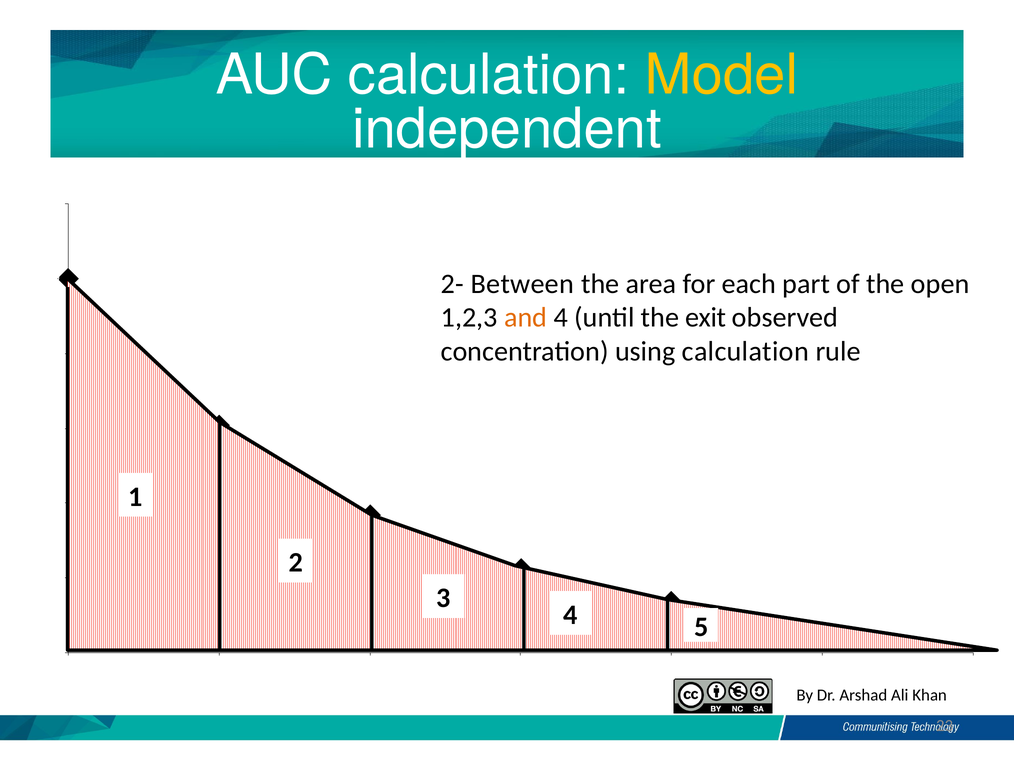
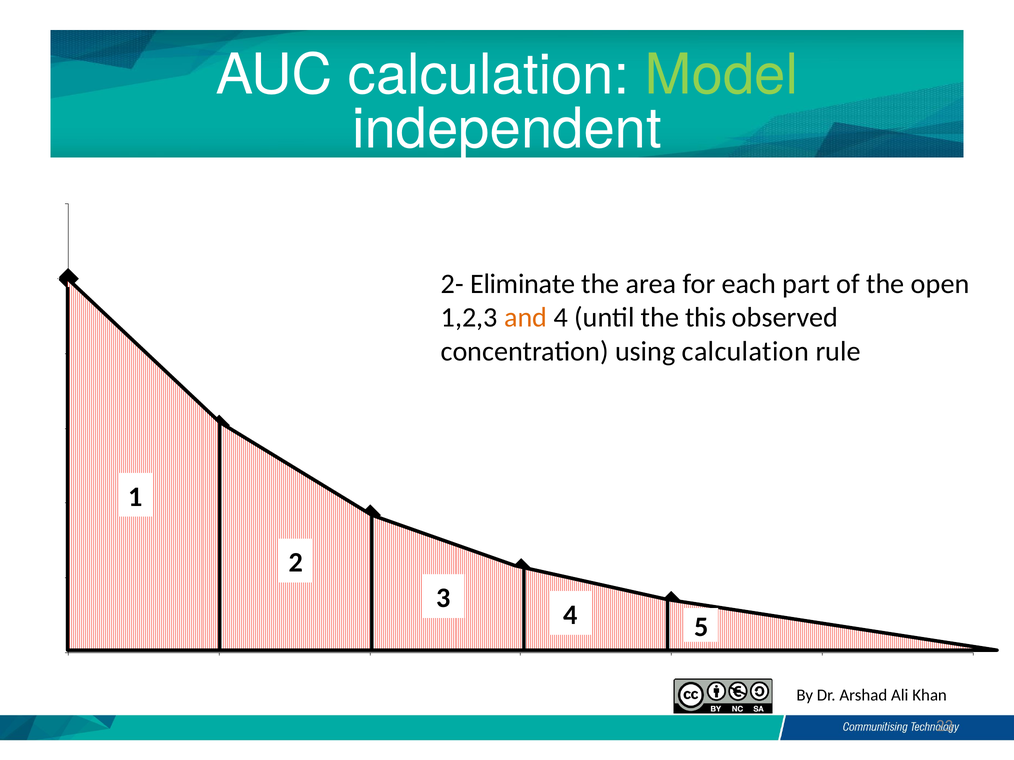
Model colour: yellow -> light green (722, 75)
Between: Between -> Eliminate (523, 284)
exit: exit -> this (706, 318)
